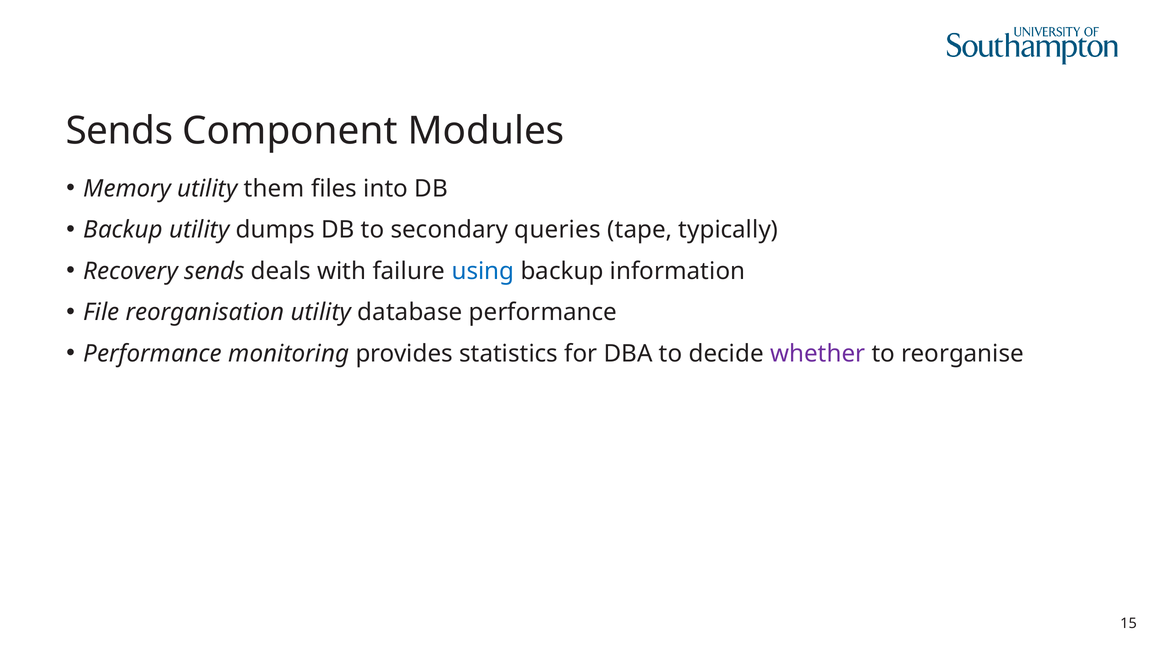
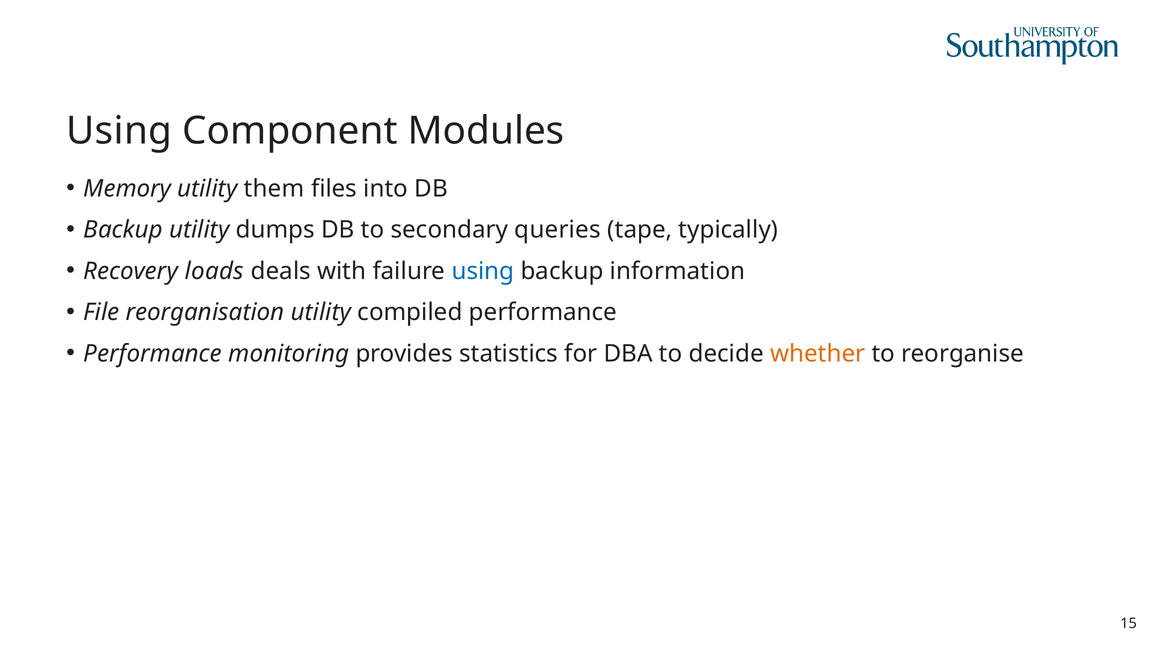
Sends: Sends -> Using (119, 131)
Recovery sends: sends -> loads (214, 271)
database: database -> compiled (410, 312)
whether colour: purple -> orange (818, 353)
